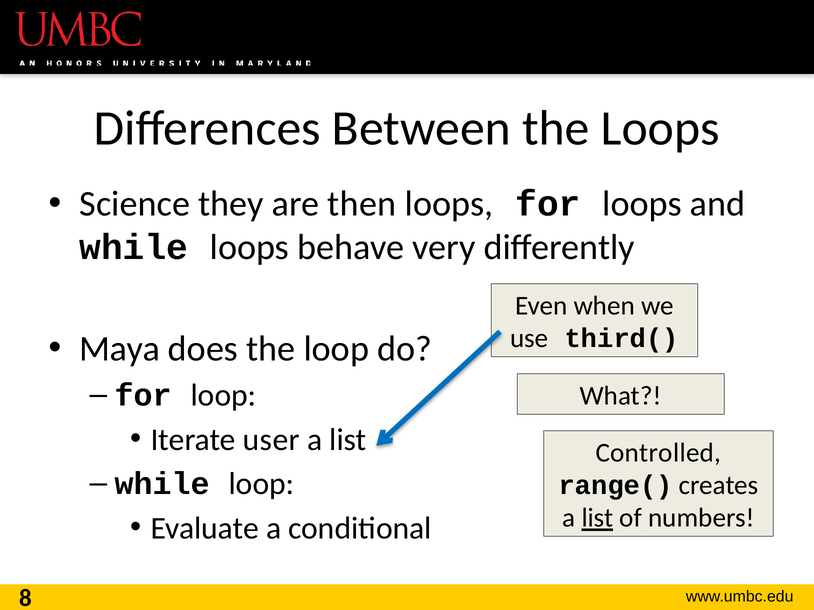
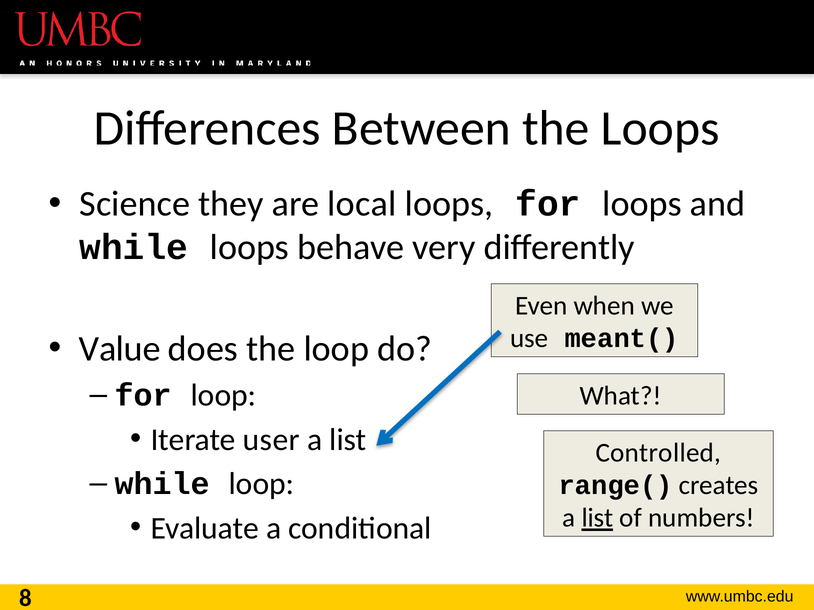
then: then -> local (362, 204)
third(: third( -> meant( (622, 339)
Maya: Maya -> Value (120, 349)
